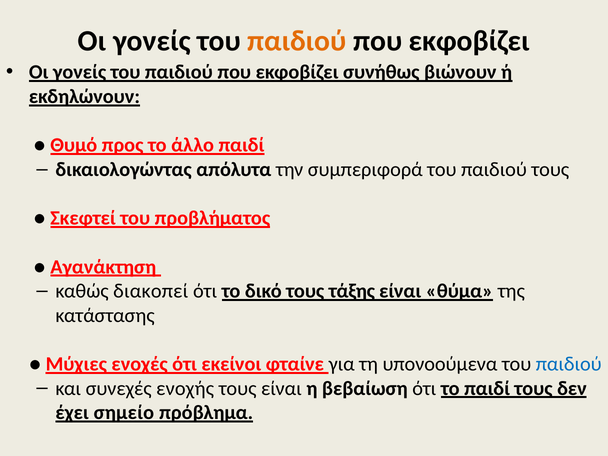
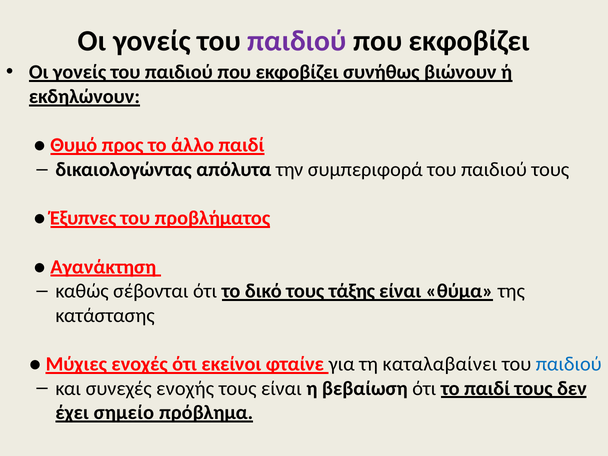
παιδιού colour: orange -> purple (297, 41)
Σκεφτεί: Σκεφτεί -> Έξυπνες (83, 218)
διακοπεί: διακοπεί -> σέβονται (151, 291)
υπονοούμενα: υπονοούμενα -> καταλαβαίνει (440, 364)
